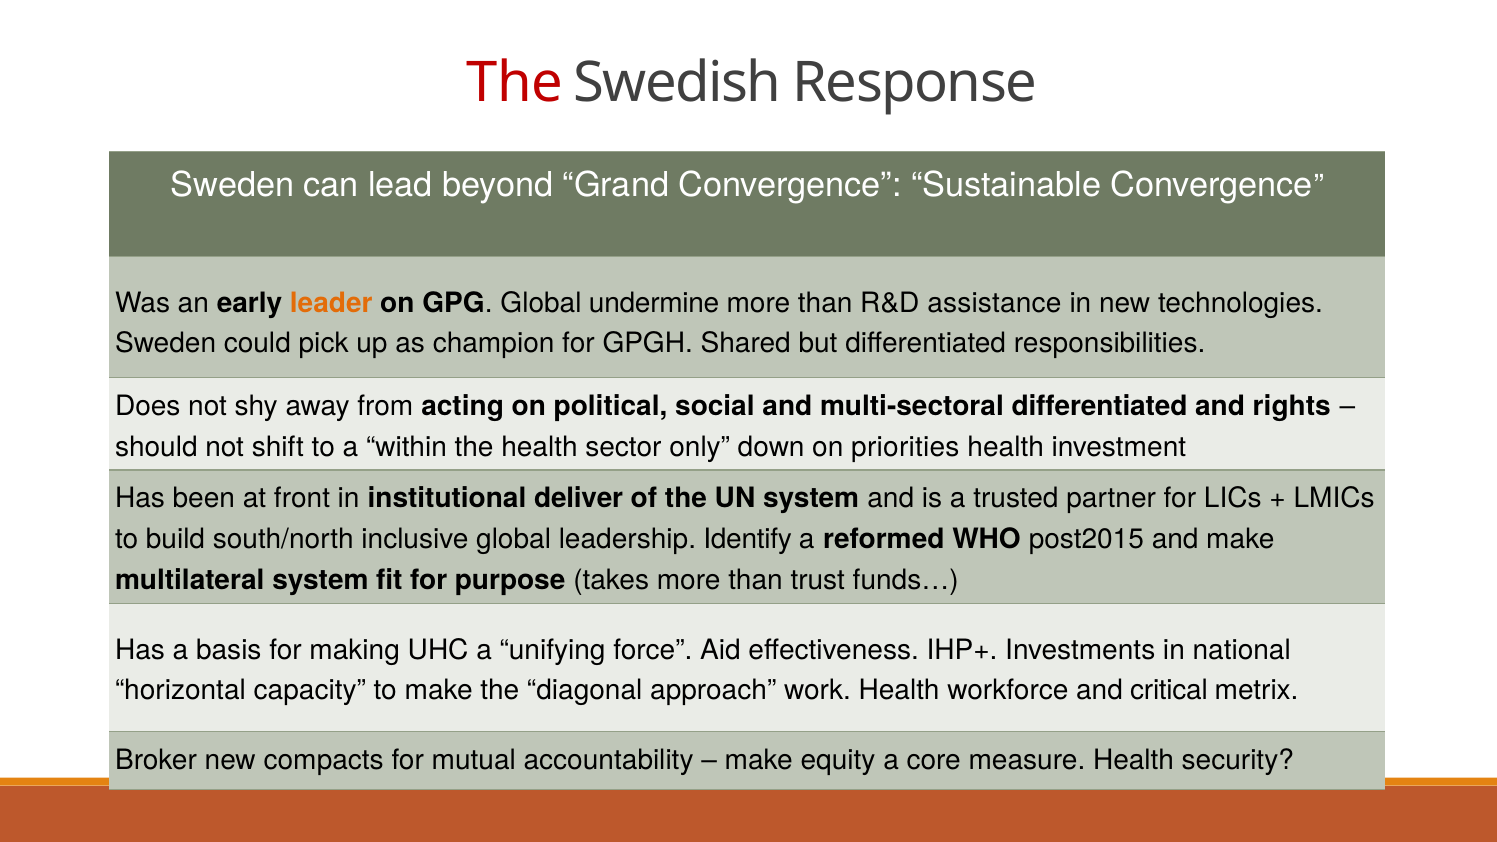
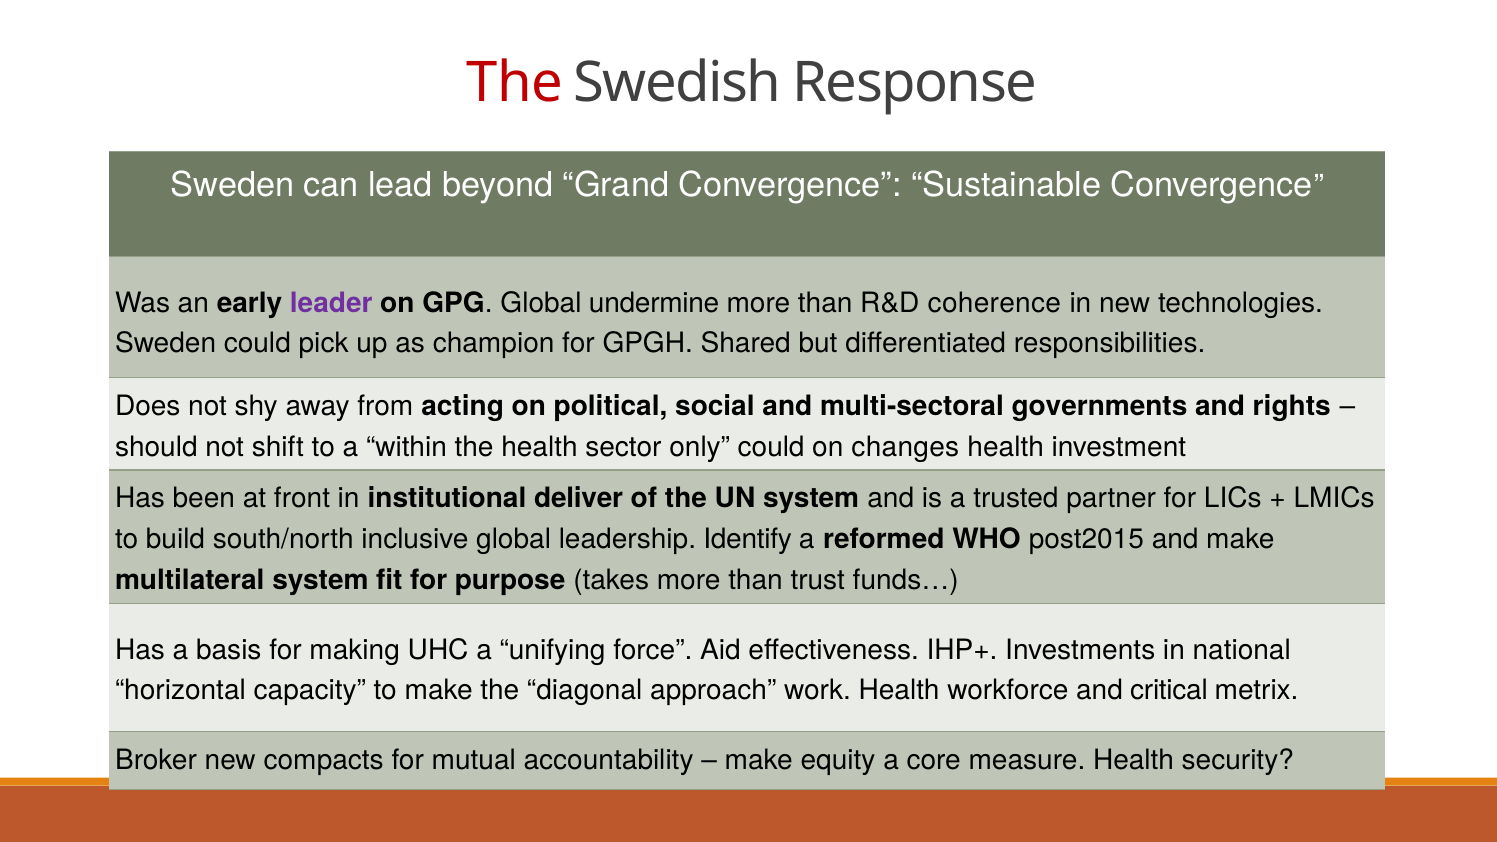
leader colour: orange -> purple (331, 303)
assistance: assistance -> coherence (994, 303)
multi-sectoral differentiated: differentiated -> governments (1099, 406)
only down: down -> could (771, 447)
priorities: priorities -> changes (905, 447)
